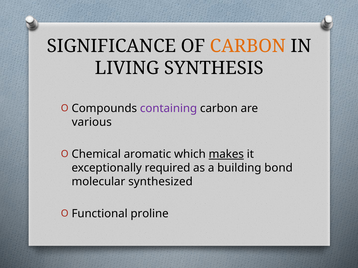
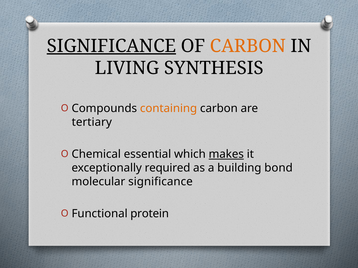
SIGNIFICANCE underline: none -> present (111, 46)
containing colour: purple -> orange (169, 109)
various: various -> tertiary (92, 122)
aromatic: aromatic -> essential (147, 154)
molecular synthesized: synthesized -> significance (160, 182)
proline: proline -> protein (150, 214)
